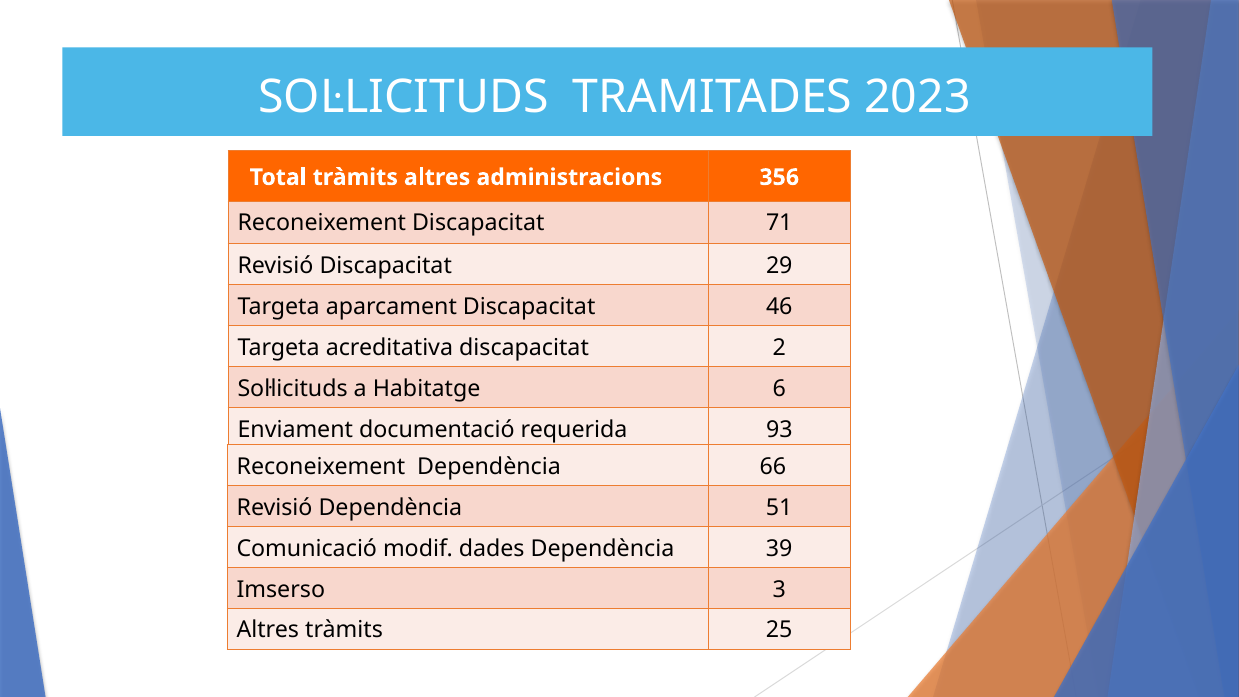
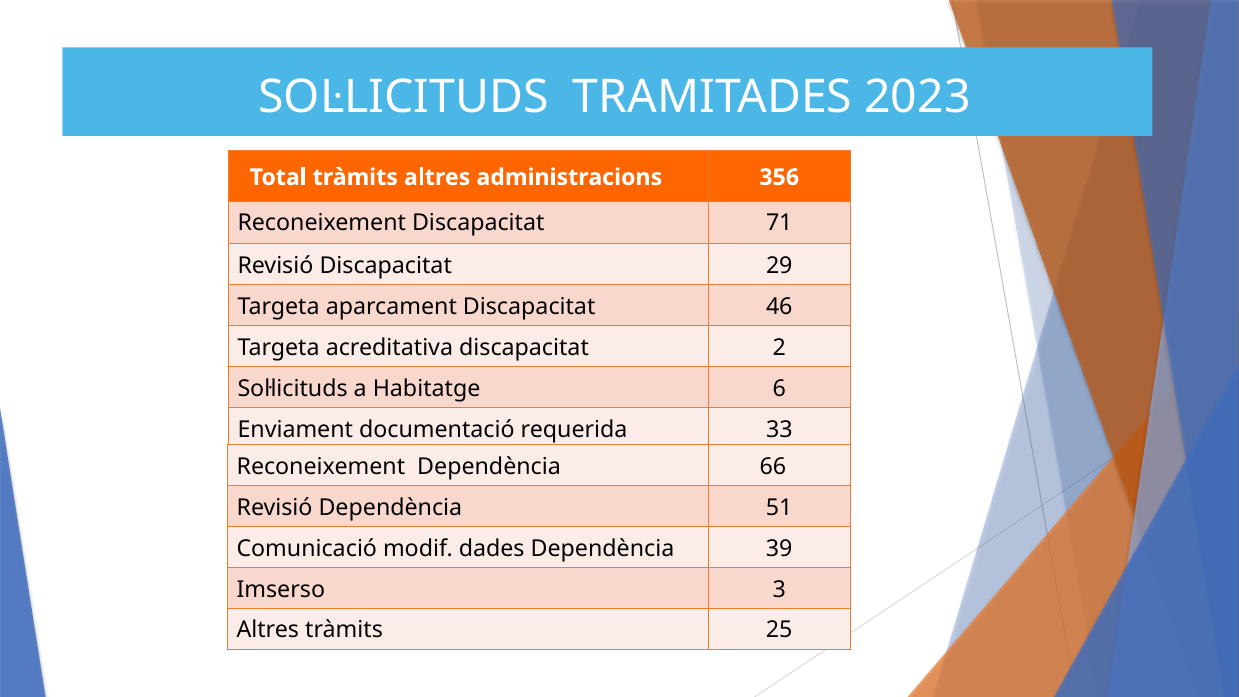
93: 93 -> 33 (779, 429)
